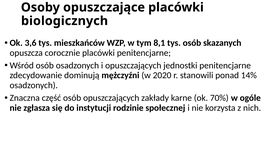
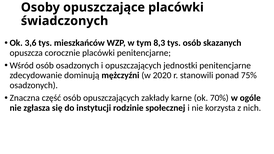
biologicznych: biologicznych -> świadczonych (65, 21)
8,1: 8,1 -> 8,3 (159, 43)
14%: 14% -> 75% (249, 75)
